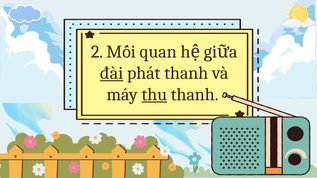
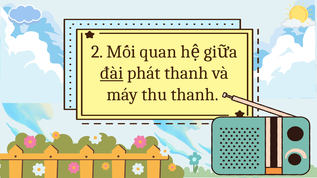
thu underline: present -> none (154, 95)
